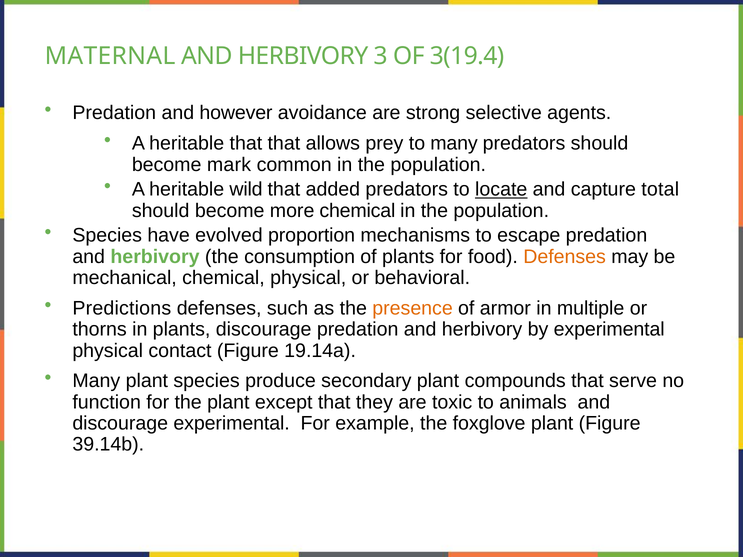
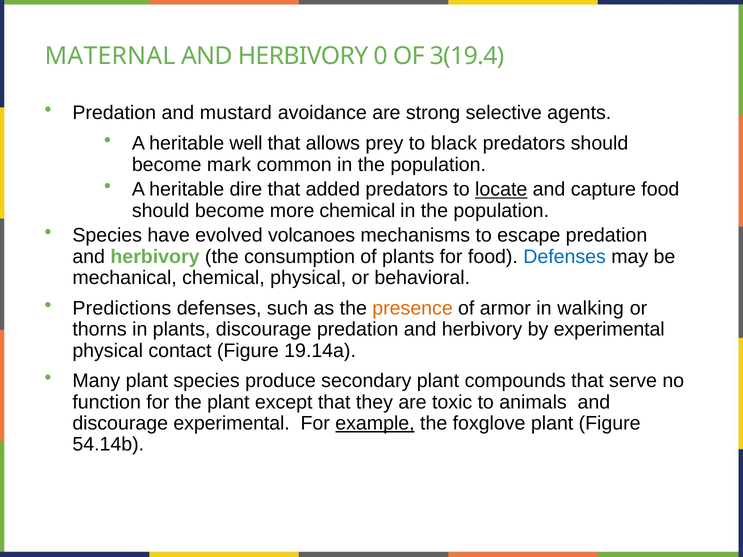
3: 3 -> 0 (381, 56)
however: however -> mustard (236, 113)
heritable that: that -> well (246, 143)
to many: many -> black (454, 143)
wild: wild -> dire (246, 190)
capture total: total -> food (660, 190)
proportion: proportion -> volcanoes (312, 236)
Defenses colour: orange -> blue (565, 257)
multiple: multiple -> walking (591, 308)
example underline: none -> present (375, 423)
39.14b: 39.14b -> 54.14b (108, 445)
